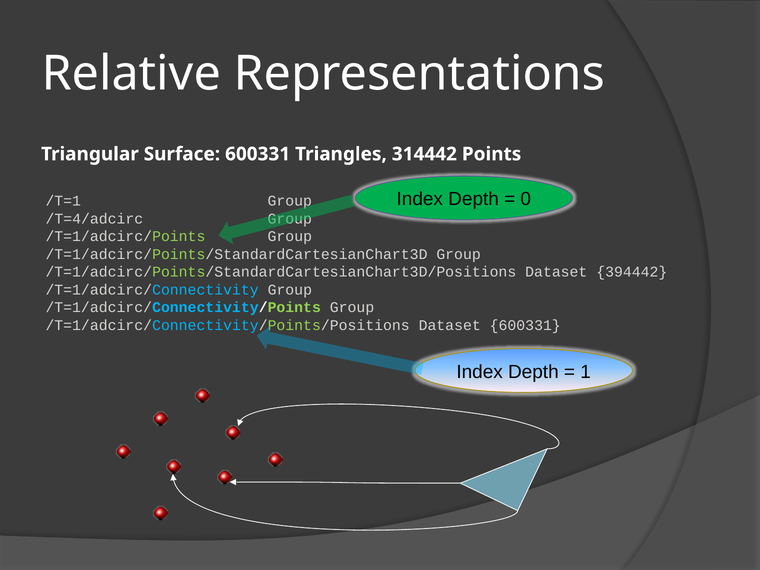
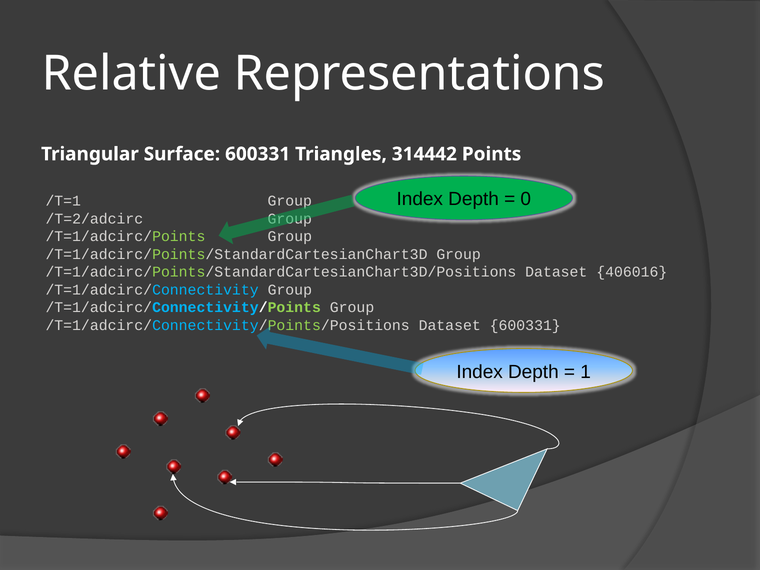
/T=4/adcirc: /T=4/adcirc -> /T=2/adcirc (94, 219)
394442: 394442 -> 406016 (632, 272)
